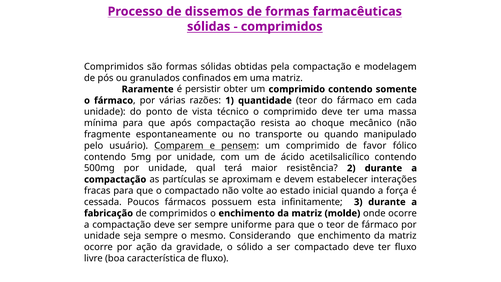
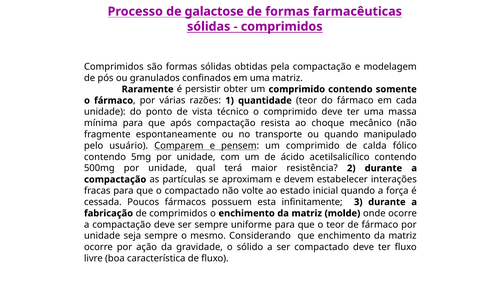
dissemos: dissemos -> galactose (214, 11)
favor: favor -> calda (375, 146)
